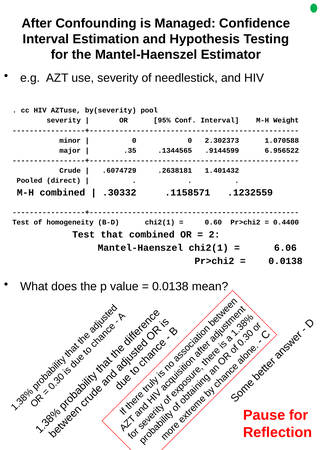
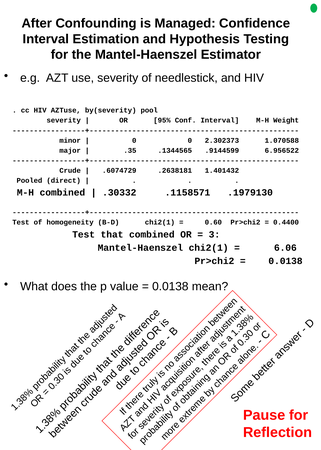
.1232559: .1232559 -> .1979130 (250, 192)
2: 2 -> 3 (214, 234)
